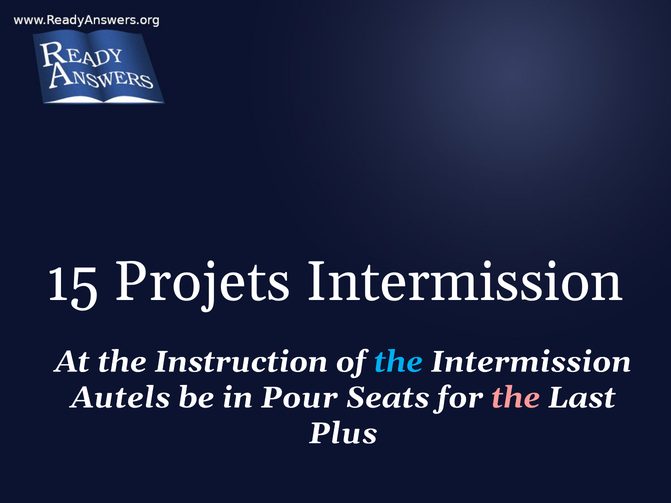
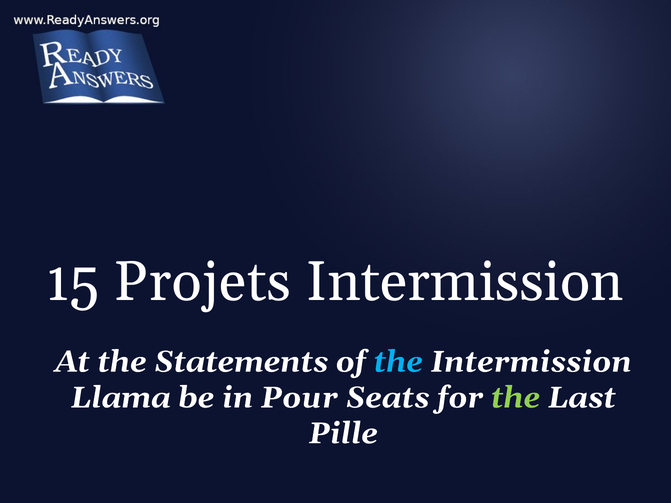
Instruction: Instruction -> Statements (241, 362)
Autels: Autels -> Llama (121, 398)
the colour: pink -> light green (516, 398)
Plus: Plus -> Pille (343, 434)
